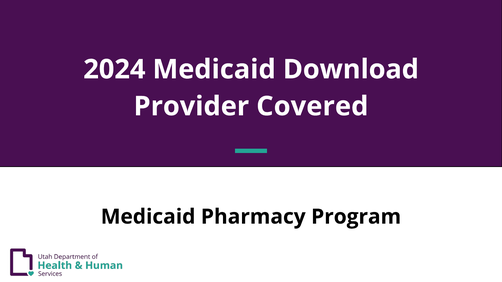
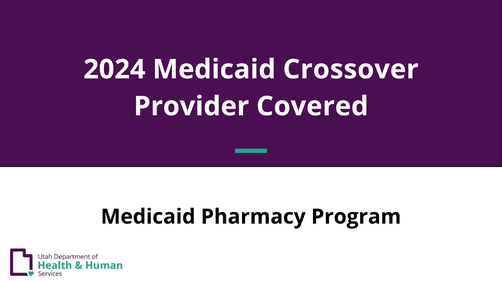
Download: Download -> Crossover (351, 70)
